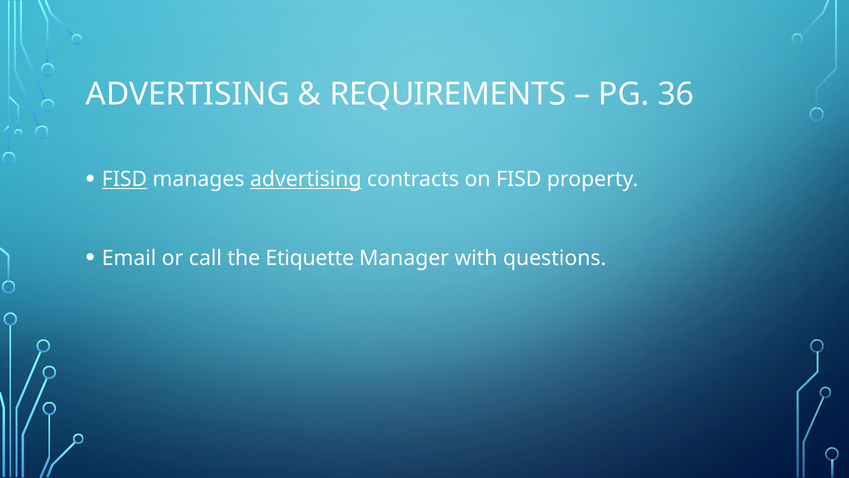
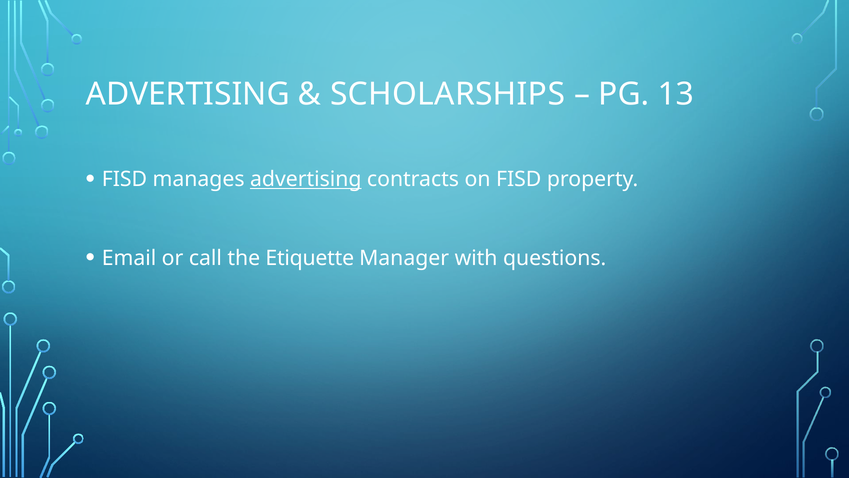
REQUIREMENTS: REQUIREMENTS -> SCHOLARSHIPS (448, 94)
36: 36 -> 13 (676, 94)
FISD underline: present -> none (124, 179)
